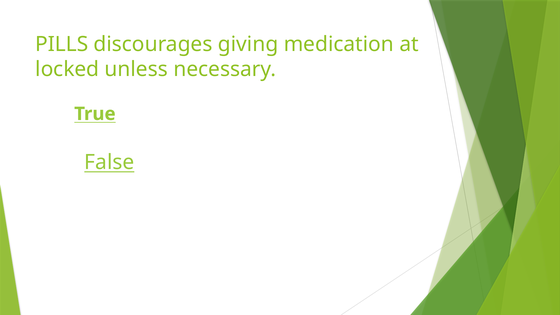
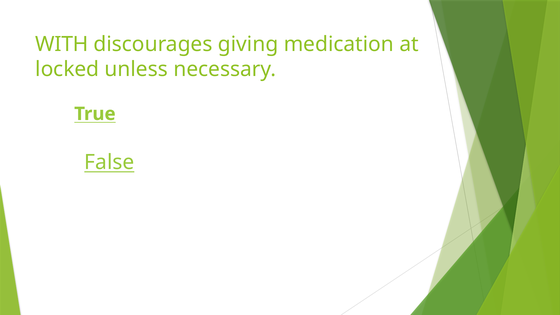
PILLS: PILLS -> WITH (62, 44)
